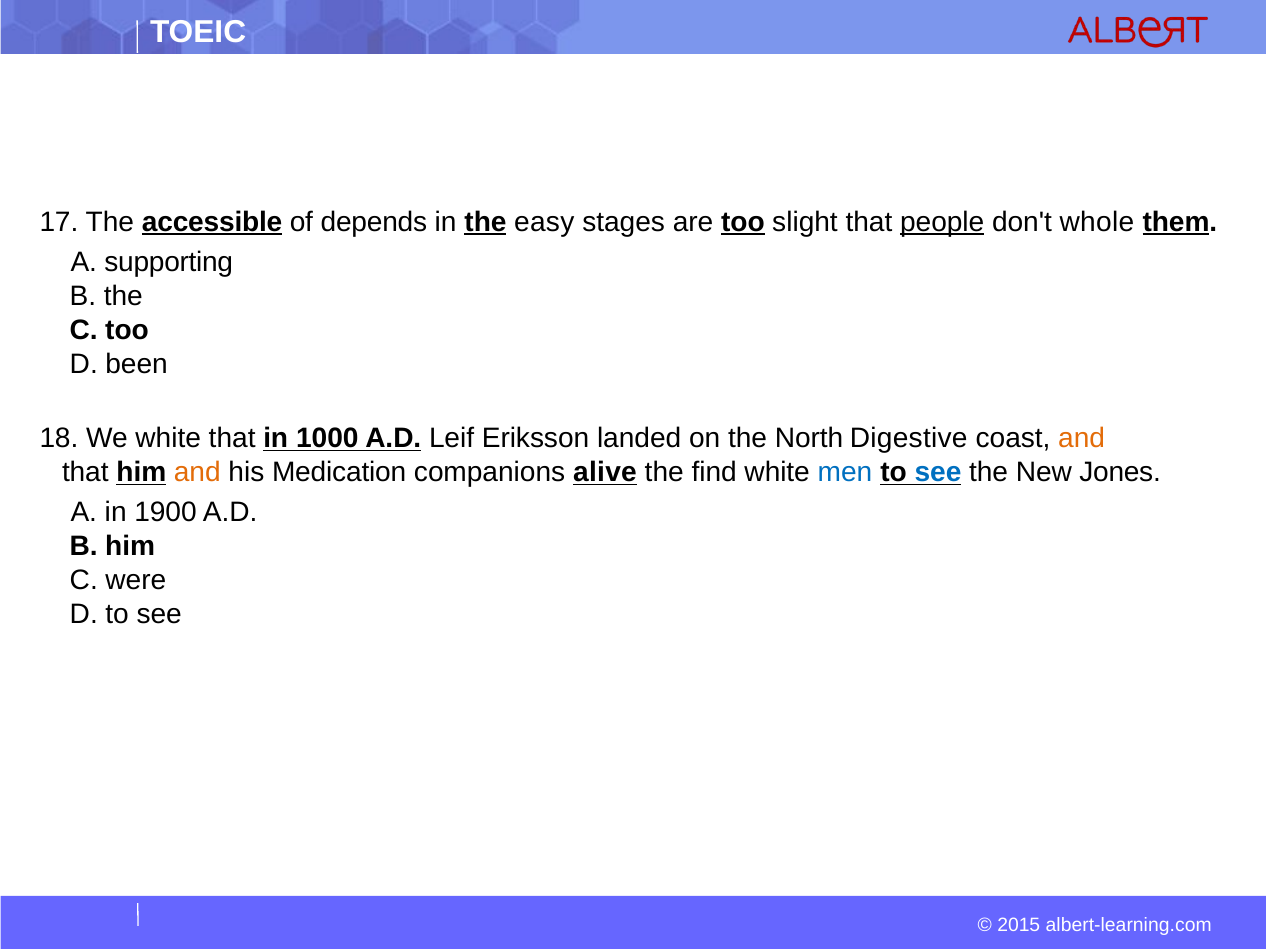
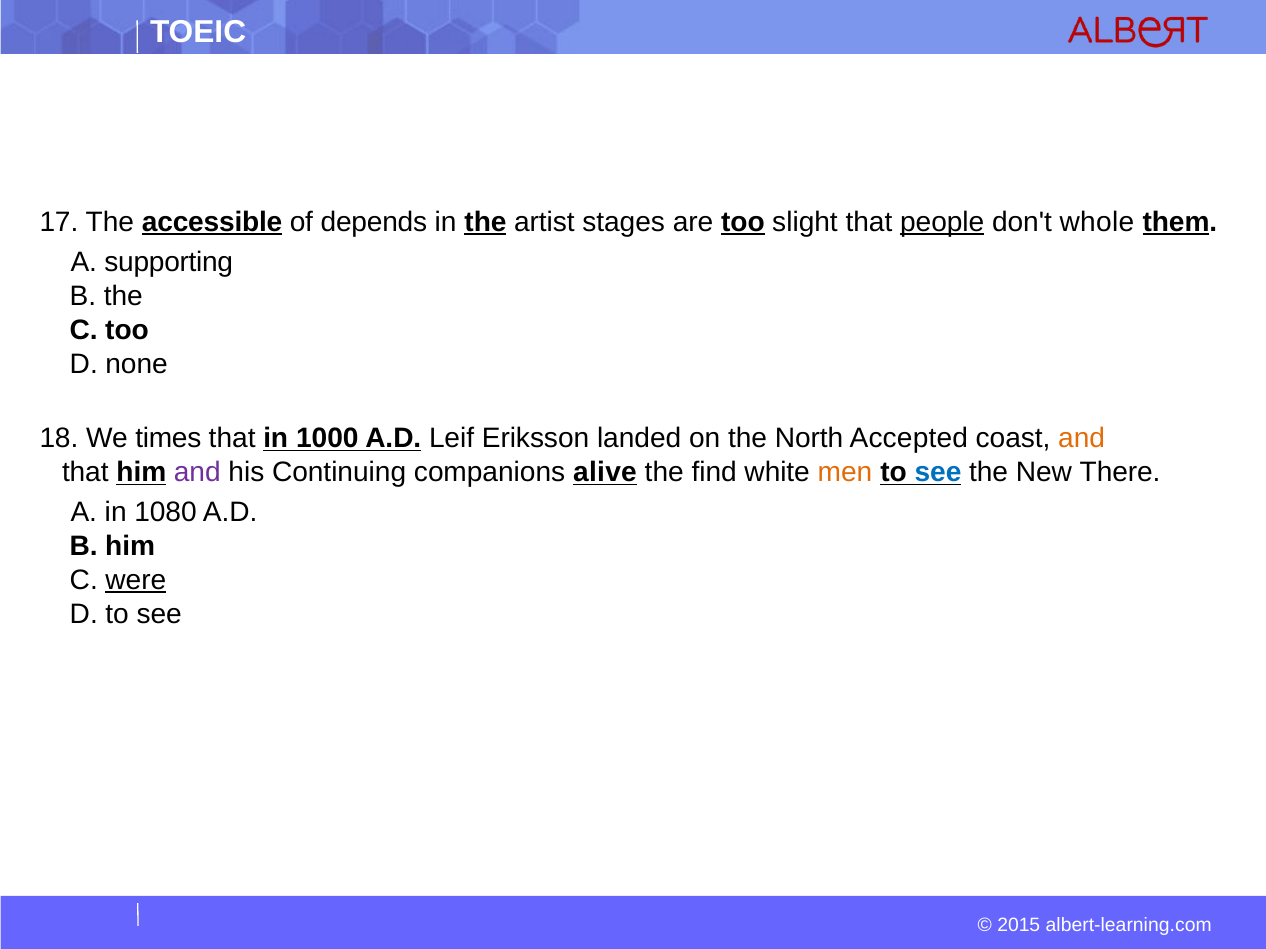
easy: easy -> artist (544, 222)
been: been -> none (137, 364)
We white: white -> times (168, 438)
Digestive: Digestive -> Accepted (909, 438)
and colour: orange -> purple (197, 472)
Medication: Medication -> Continuing (339, 472)
men colour: blue -> orange (845, 472)
Jones: Jones -> There (1120, 472)
1900: 1900 -> 1080 (166, 513)
were underline: none -> present (136, 580)
